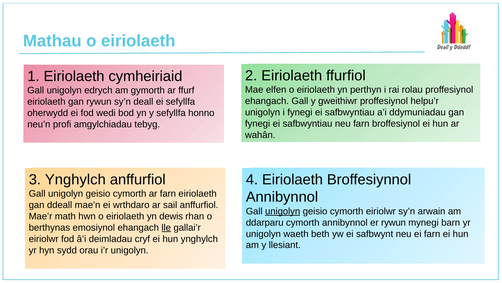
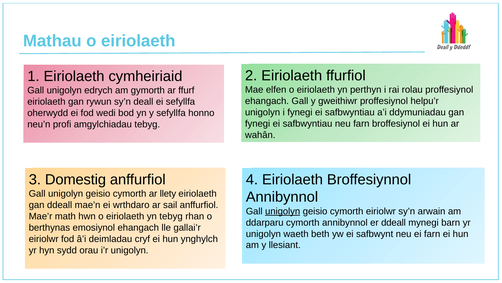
3 Ynghylch: Ynghylch -> Domestig (75, 179)
ar farn: farn -> llety (168, 193)
yn dewis: dewis -> tebyg (171, 216)
er rywun: rywun -> ddeall (394, 222)
lle underline: present -> none (166, 227)
